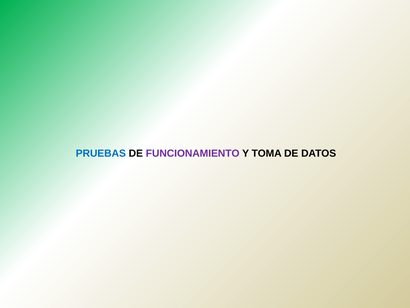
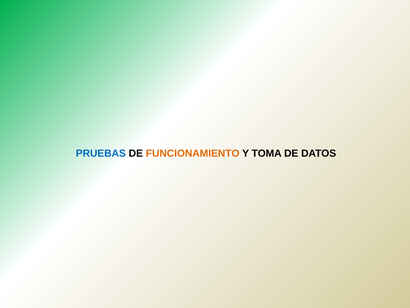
FUNCIONAMIENTO colour: purple -> orange (193, 153)
